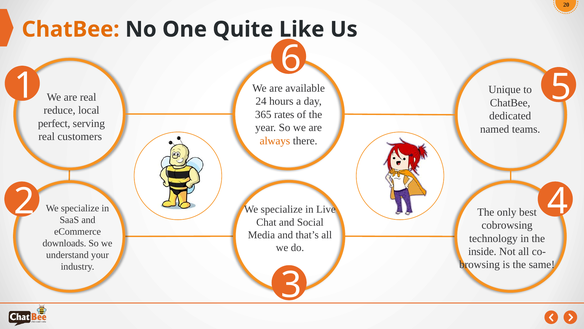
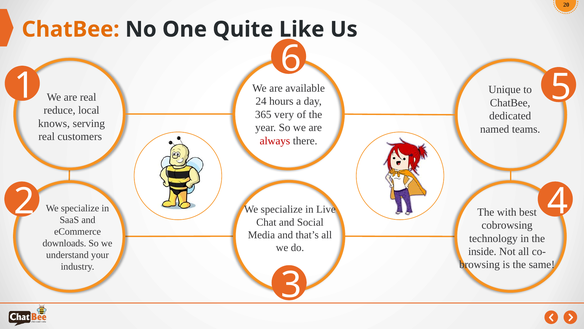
rates: rates -> very (284, 114)
perfect: perfect -> knows (54, 123)
always colour: orange -> red (275, 141)
only: only -> with (507, 212)
